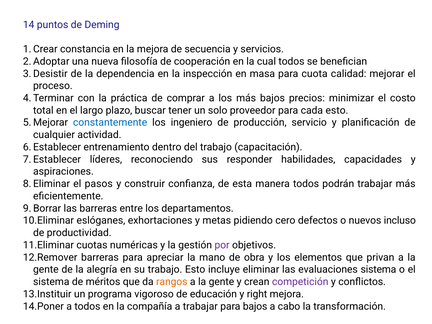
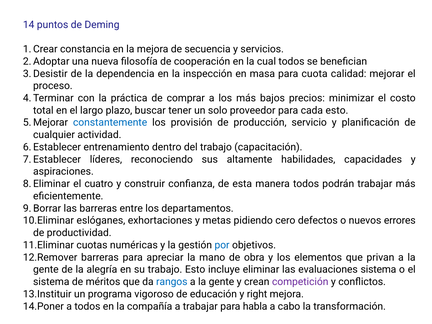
ingeniero: ingeniero -> provisión (192, 123)
responder: responder -> altamente (250, 159)
pasos: pasos -> cuatro (99, 184)
incluso: incluso -> errores (400, 221)
por colour: purple -> blue (222, 245)
rangos colour: orange -> blue (172, 282)
para bajos: bajos -> habla (255, 306)
